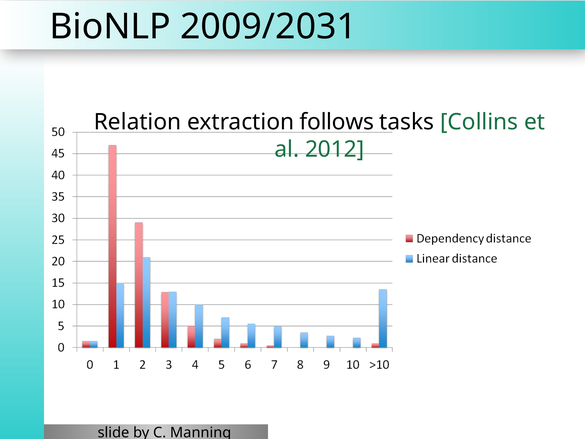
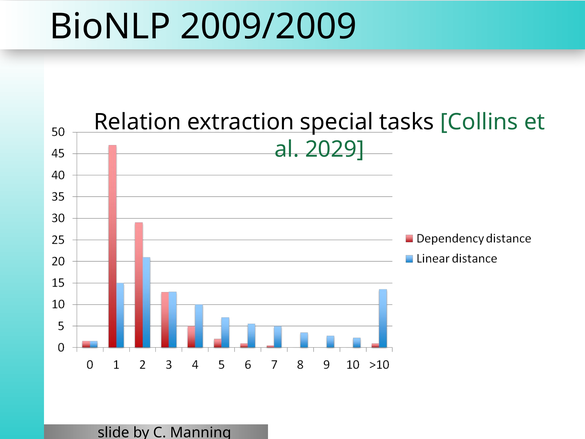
2009/2031: 2009/2031 -> 2009/2009 (269, 27)
follows: follows -> special (337, 122)
2012: 2012 -> 2029 (335, 149)
